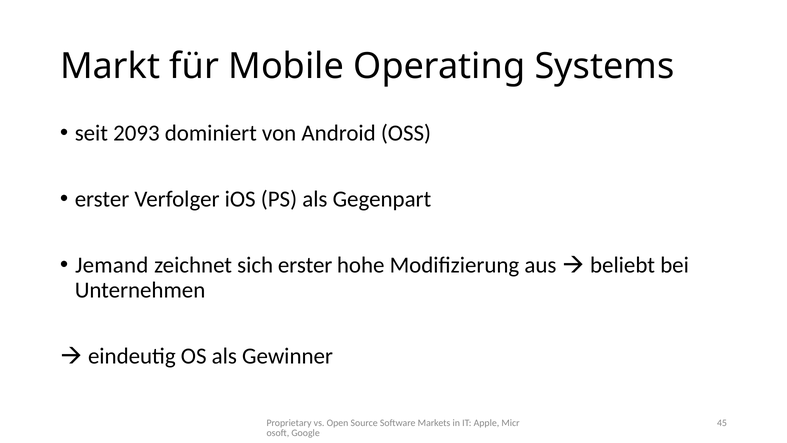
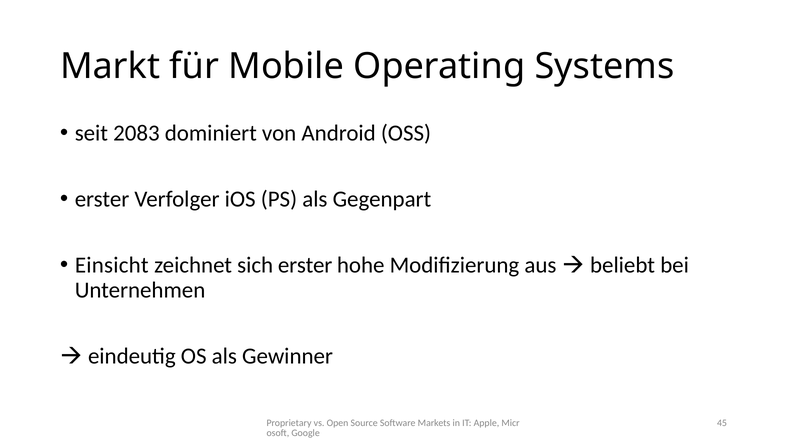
2093: 2093 -> 2083 (136, 133)
Jemand: Jemand -> Einsicht (112, 265)
